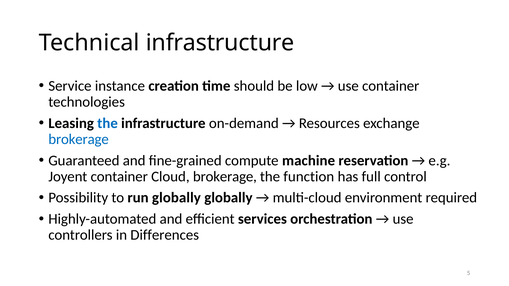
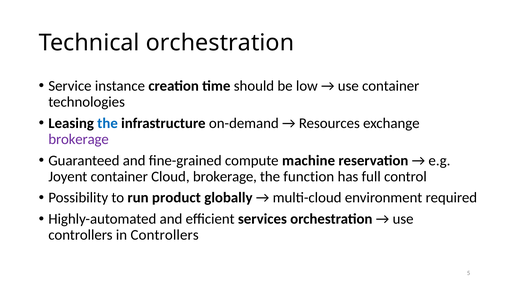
Technical infrastructure: infrastructure -> orchestration (220, 43)
brokerage colour: blue -> purple (79, 139)
run globally: globally -> product (176, 198)
in Differences: Differences -> Controllers (165, 235)
